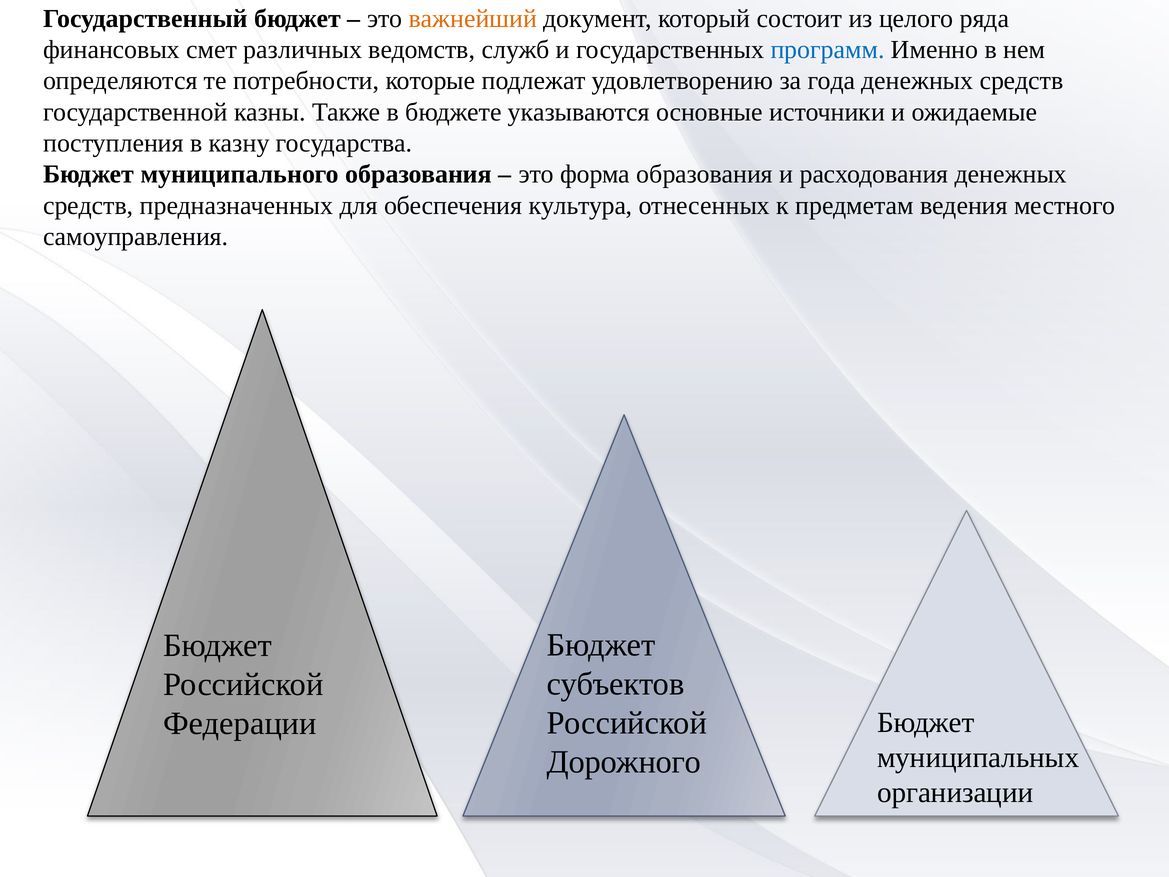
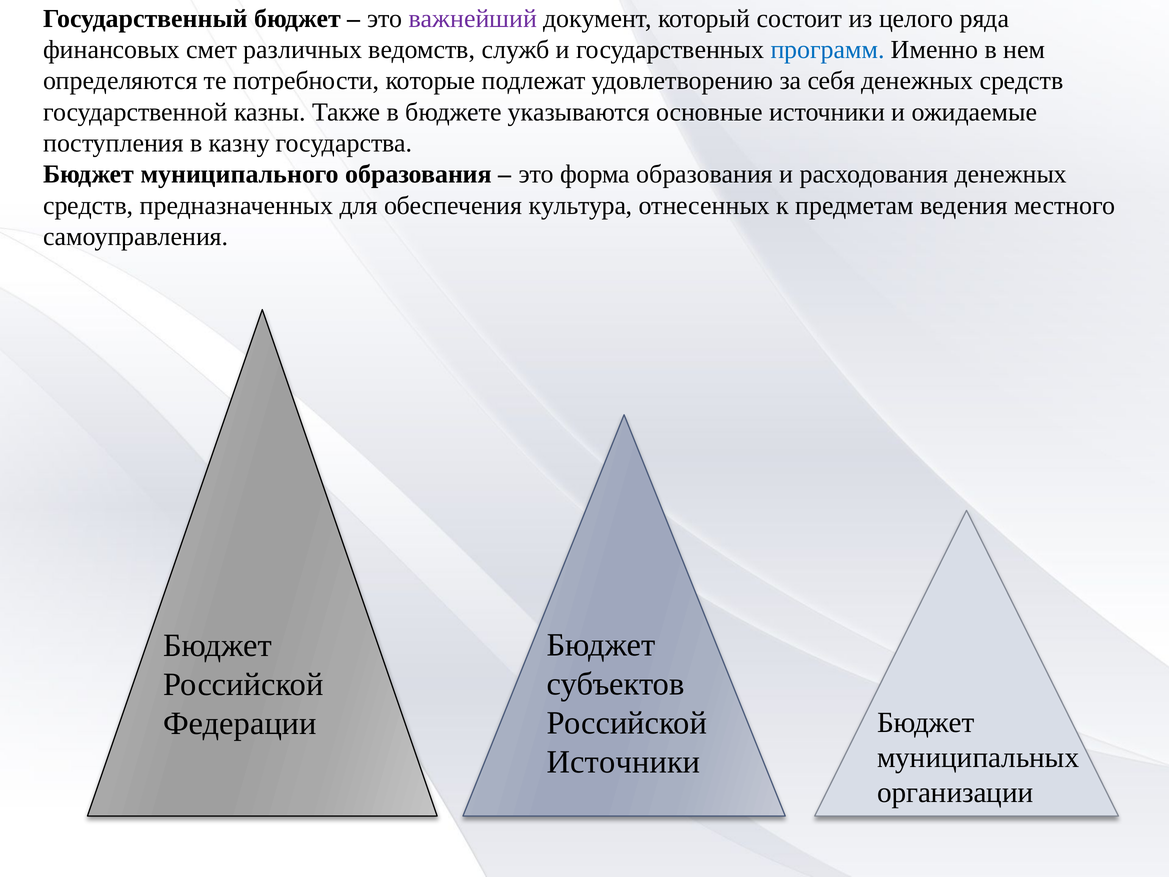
важнейший colour: orange -> purple (473, 19)
года: года -> себя (831, 81)
Дорожного: Дорожного -> Источники (624, 762)
